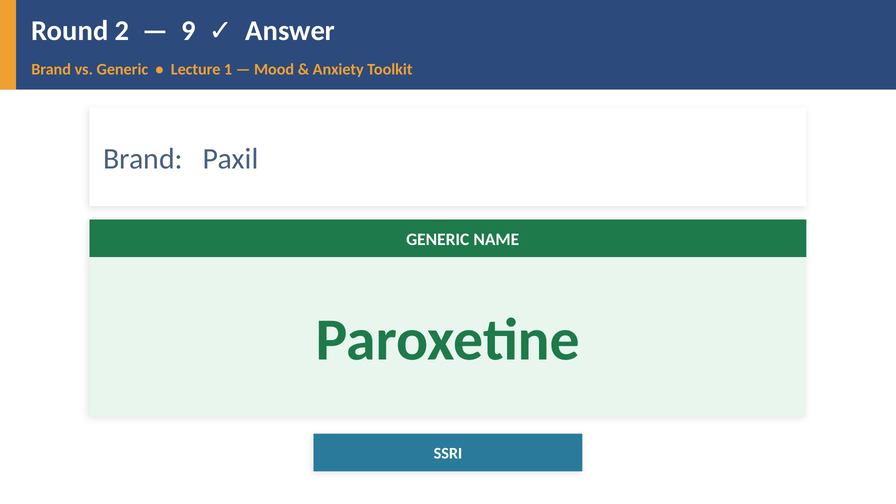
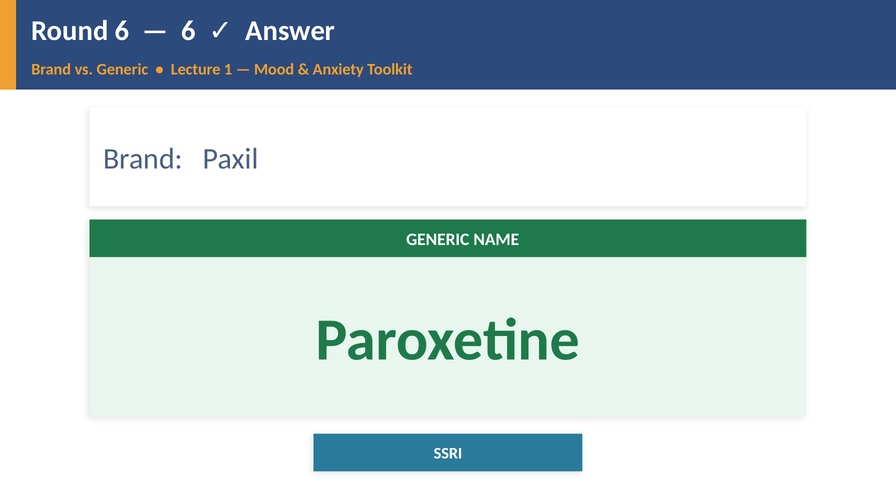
Round 2: 2 -> 6 (122, 31)
9: 9 -> 6 (188, 31)
